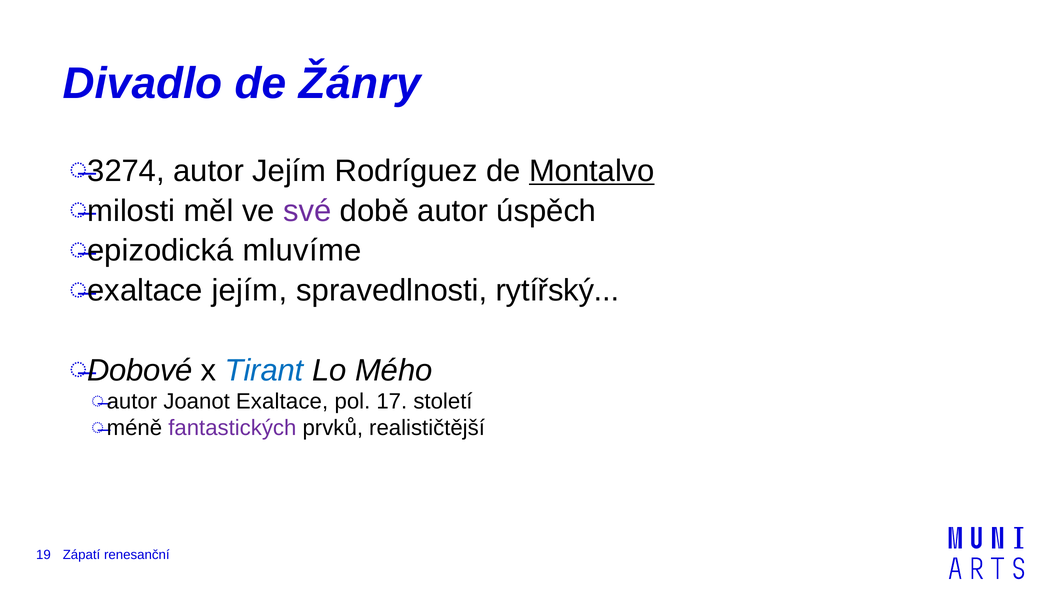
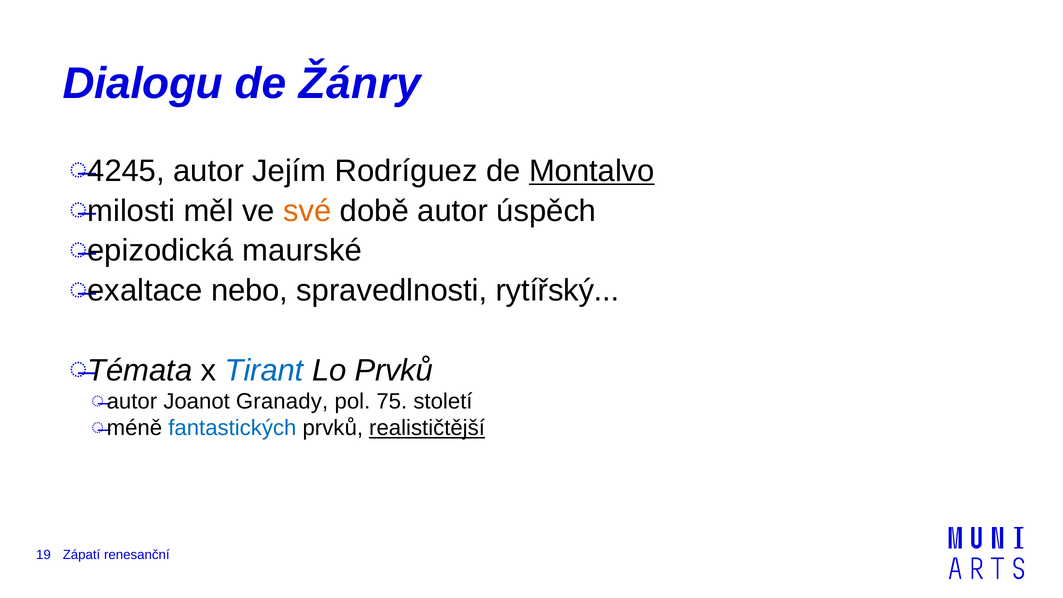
Divadlo: Divadlo -> Dialogu (143, 84)
3274: 3274 -> 4245 (126, 171)
své colour: purple -> orange (307, 211)
mluvíme: mluvíme -> maurské (302, 251)
exaltace jejím: jejím -> nebo (250, 291)
Dobové: Dobové -> Témata (140, 370)
Lo Mého: Mého -> Prvků (394, 370)
Joanot Exaltace: Exaltace -> Granady (282, 402)
17: 17 -> 75 (392, 402)
fantastických colour: purple -> blue (232, 428)
realističtější underline: none -> present (427, 428)
